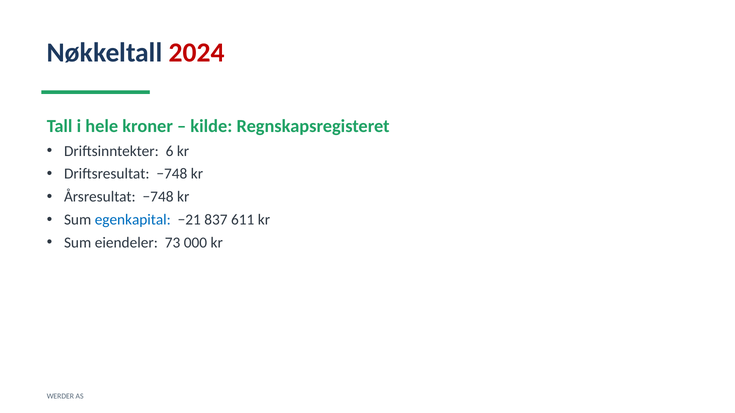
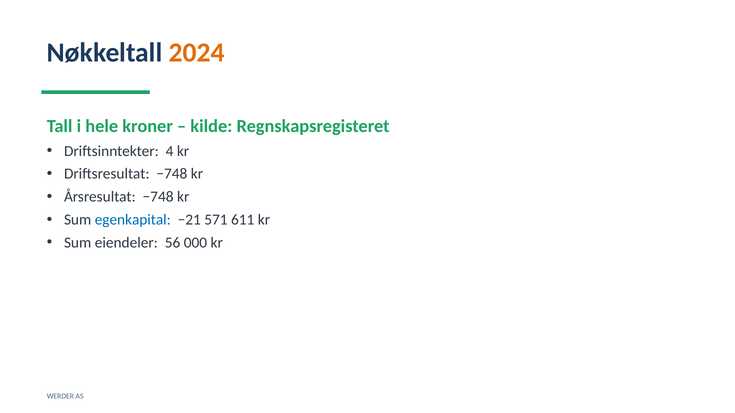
2024 colour: red -> orange (197, 52)
6: 6 -> 4 (170, 151)
837: 837 -> 571 (216, 220)
73: 73 -> 56 (173, 243)
